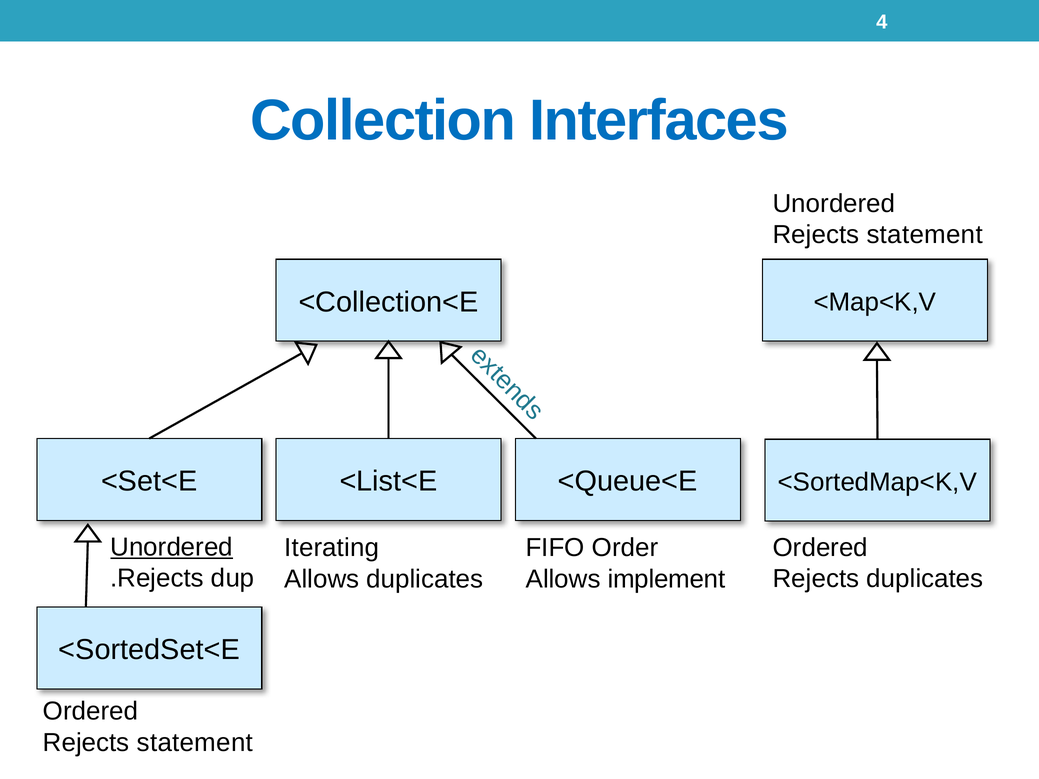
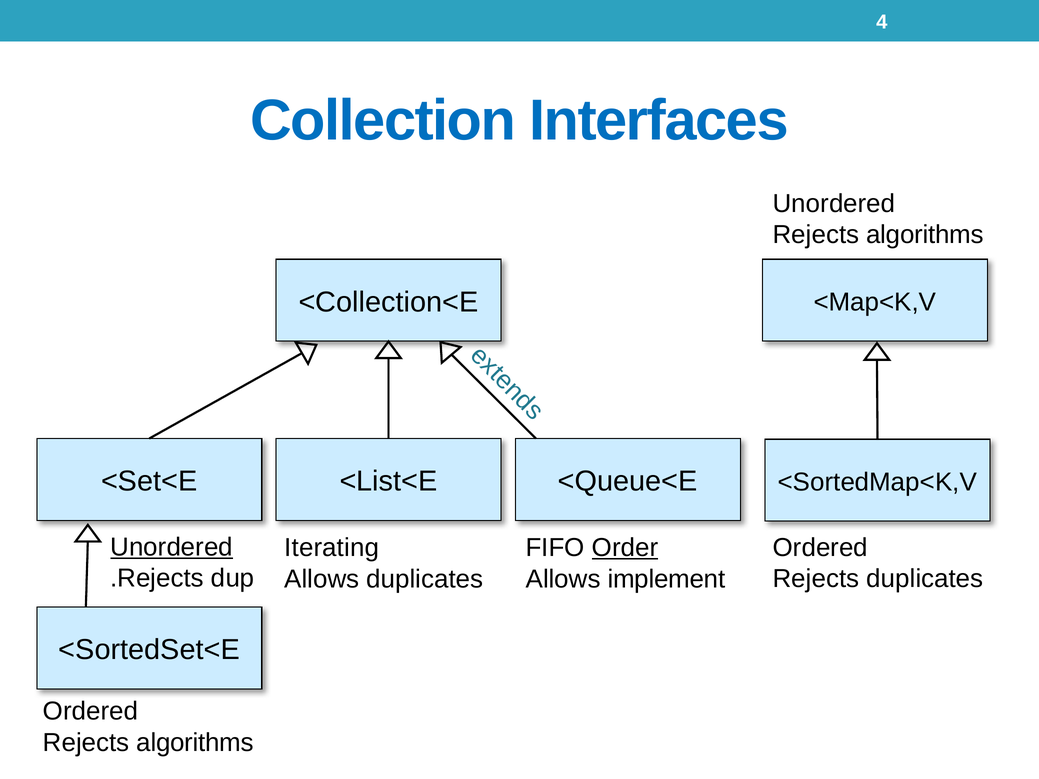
statement: statement -> algorithms (925, 235)
Order underline: none -> present (625, 548)
statement: statement -> algorithms (195, 743)
